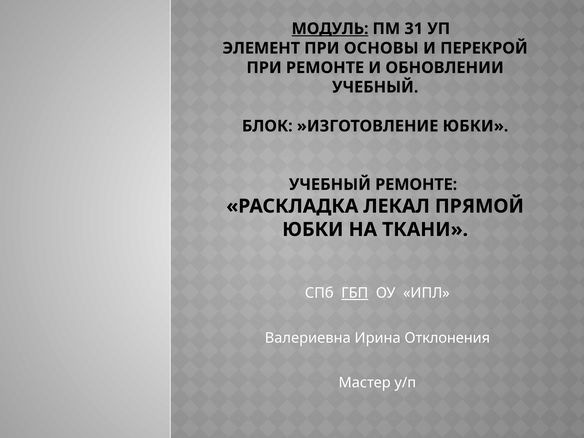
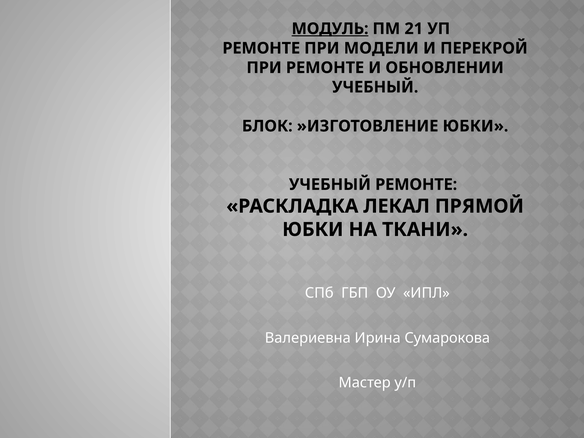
31: 31 -> 21 (414, 29)
ЭЛЕМЕНТ: ЭЛЕМЕНТ -> РЕМОНТЕ (261, 48)
ОСНОВЫ: ОСНОВЫ -> МОДЕЛИ (381, 48)
ГБП underline: present -> none (355, 293)
Отклонения: Отклонения -> Сумарокова (447, 338)
